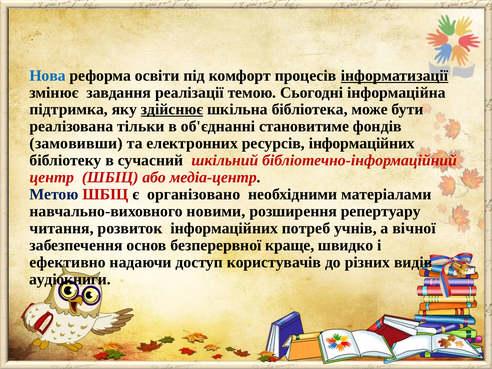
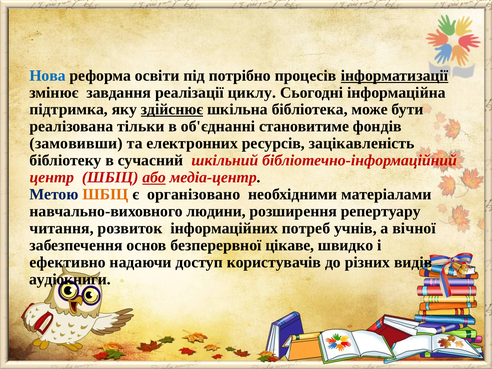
комфорт: комфорт -> потрібно (240, 76)
темою: темою -> циклу (252, 92)
ресурсів інформаційних: інформаційних -> зацікавленість (362, 143)
або underline: none -> present (154, 177)
ШБІЦ colour: red -> orange (105, 194)
новими: новими -> людини (216, 211)
краще: краще -> цікаве (290, 245)
